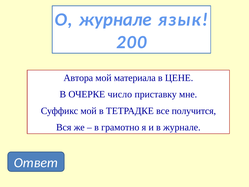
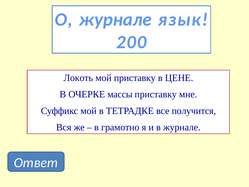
Автора: Автора -> Локоть (78, 78)
мой материала: материала -> приставку (135, 78)
число: число -> массы (120, 94)
